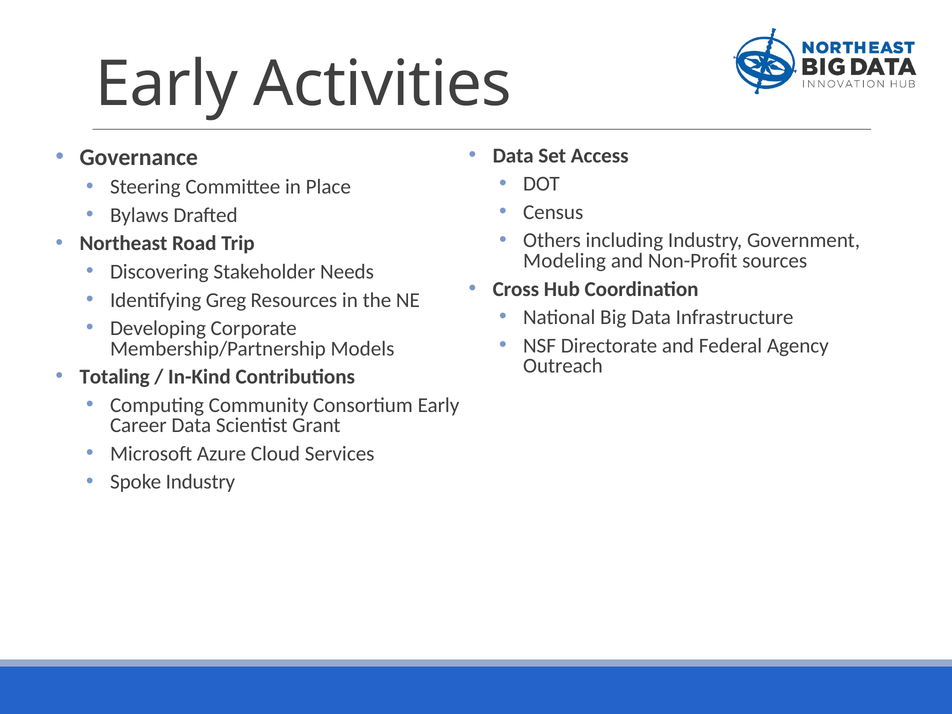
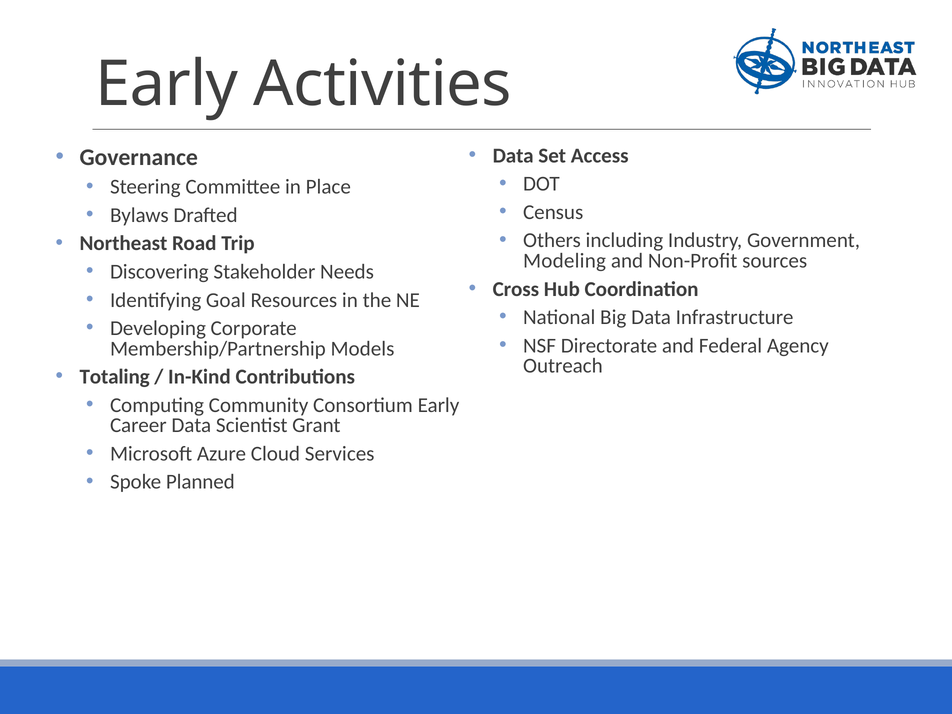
Greg: Greg -> Goal (226, 300)
Spoke Industry: Industry -> Planned (200, 482)
